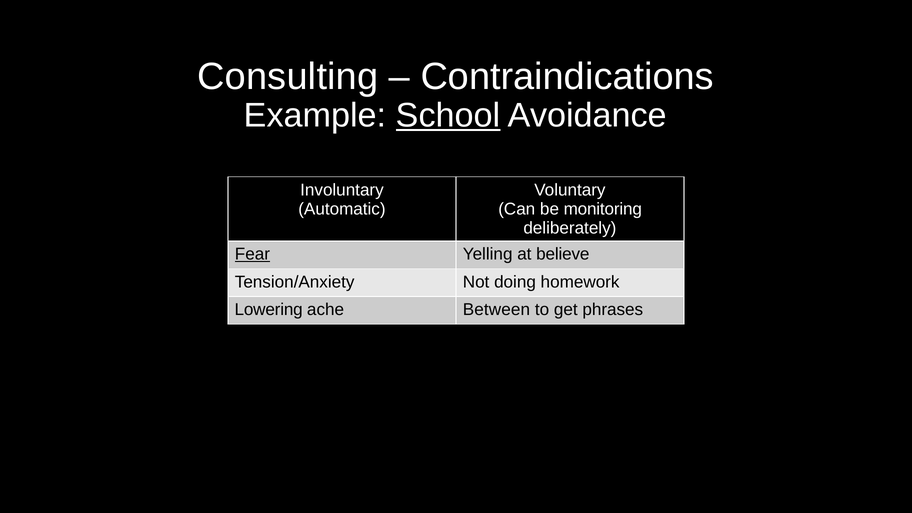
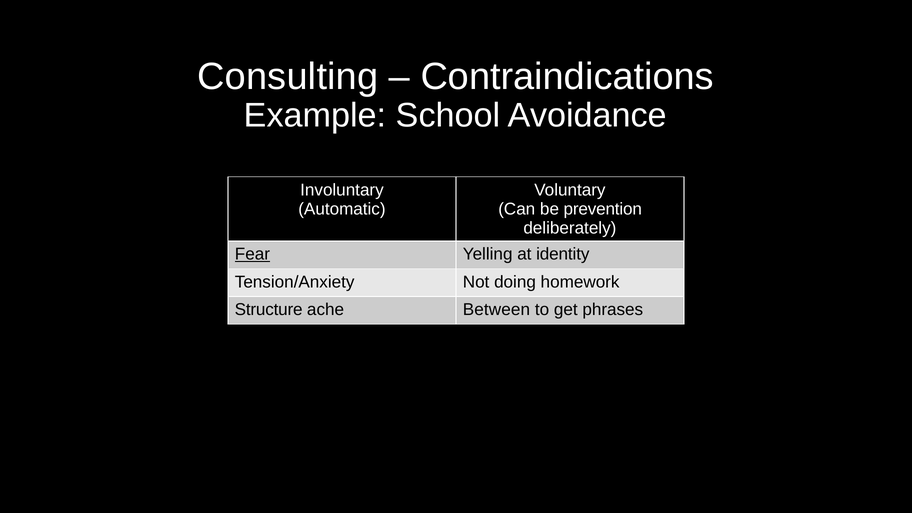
School underline: present -> none (448, 115)
monitoring: monitoring -> prevention (603, 209)
believe: believe -> identity (563, 254)
Lowering: Lowering -> Structure (269, 310)
